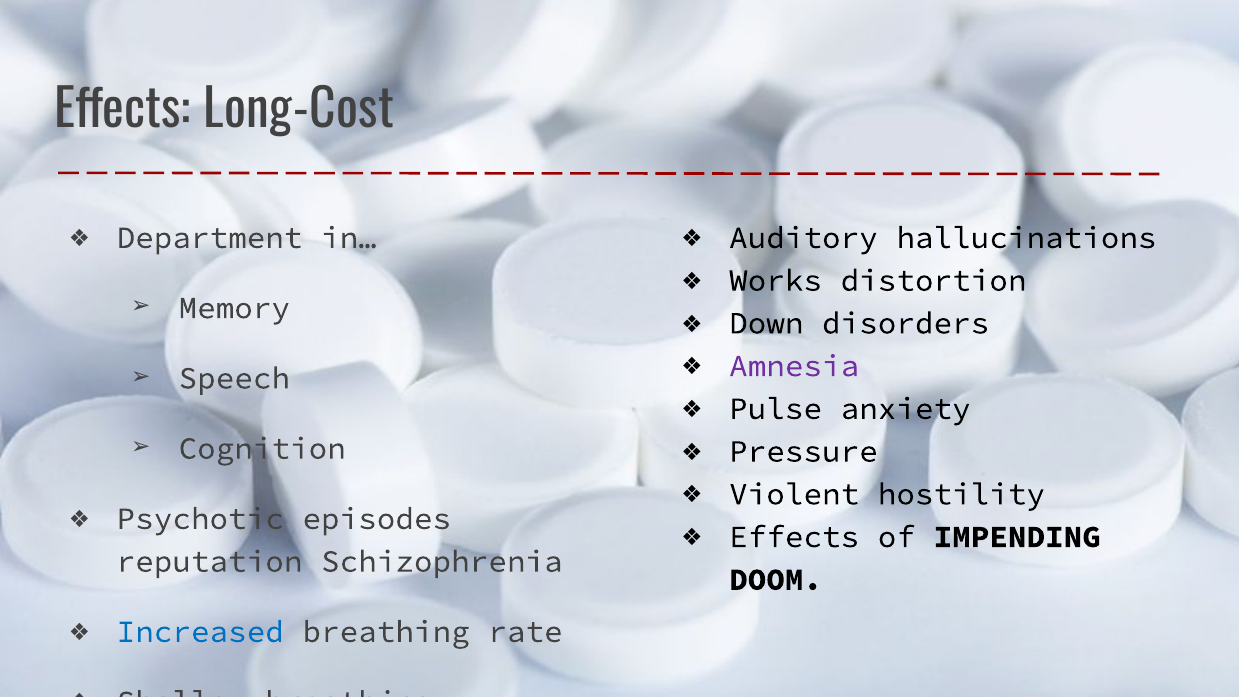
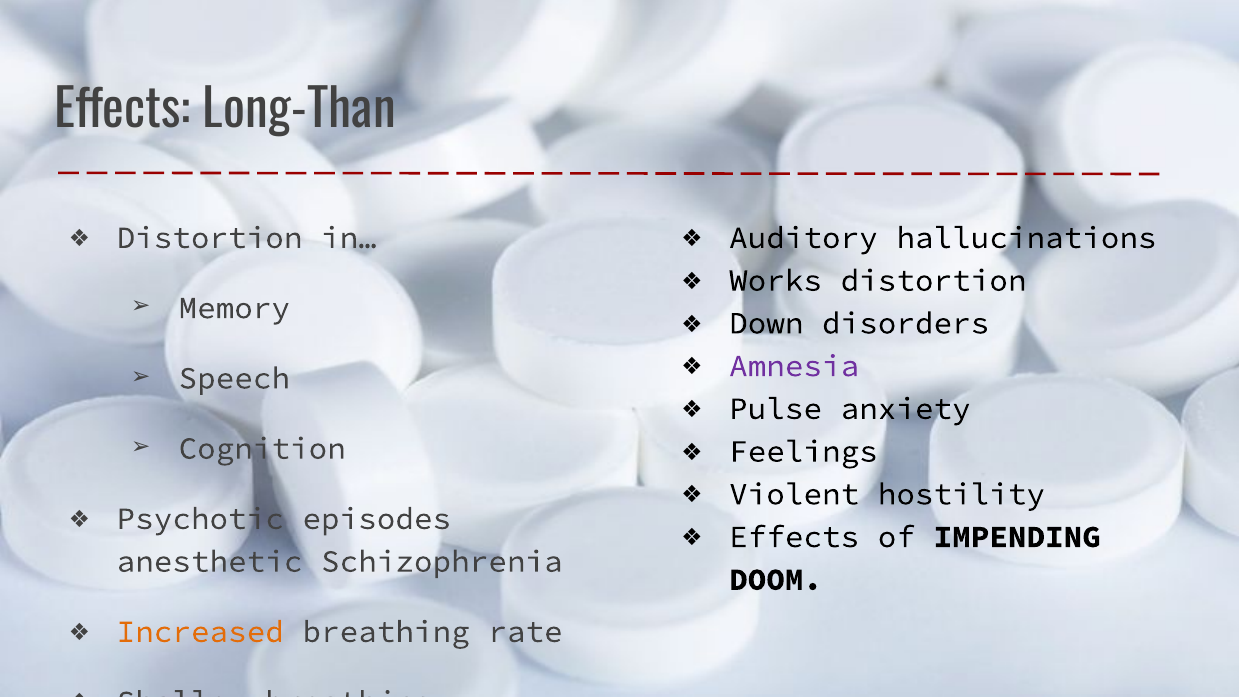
Long-Cost: Long-Cost -> Long-Than (299, 110)
Department: Department -> Distortion (210, 238)
Pressure: Pressure -> Feelings (803, 451)
reputation: reputation -> anesthetic (210, 561)
Increased colour: blue -> orange (200, 632)
